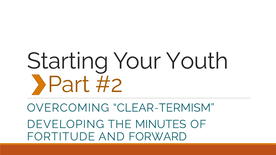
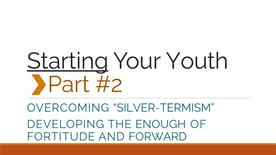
Starting underline: none -> present (68, 61)
CLEAR-TERMISM: CLEAR-TERMISM -> SILVER-TERMISM (164, 108)
MINUTES: MINUTES -> ENOUGH (161, 124)
